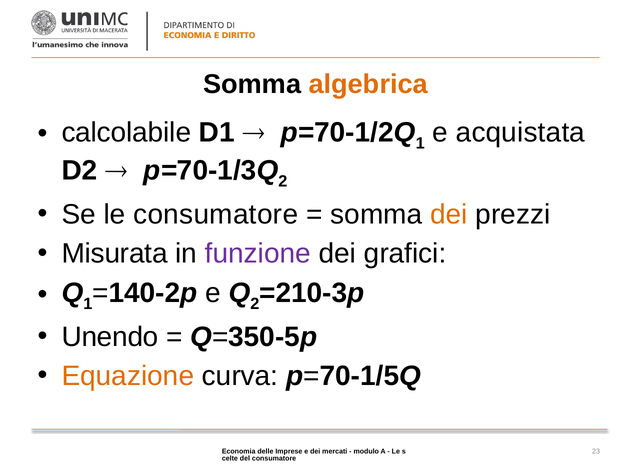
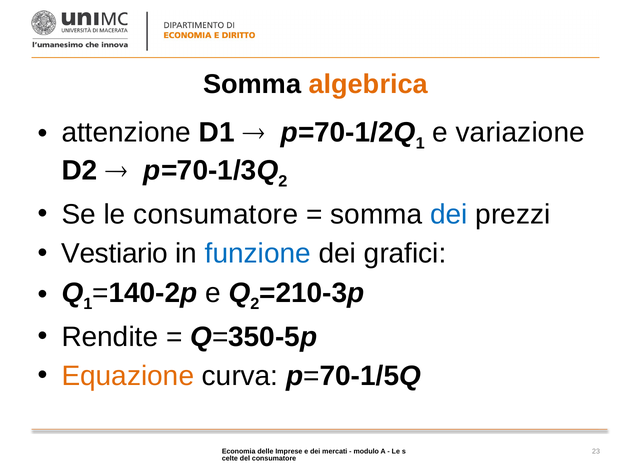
calcolabile: calcolabile -> attenzione (126, 132)
acquistata: acquistata -> variazione (520, 132)
dei colour: orange -> blue (449, 215)
Misurata: Misurata -> Vestiario (115, 254)
funzione colour: purple -> blue (258, 254)
Unendo: Unendo -> Rendite (110, 337)
